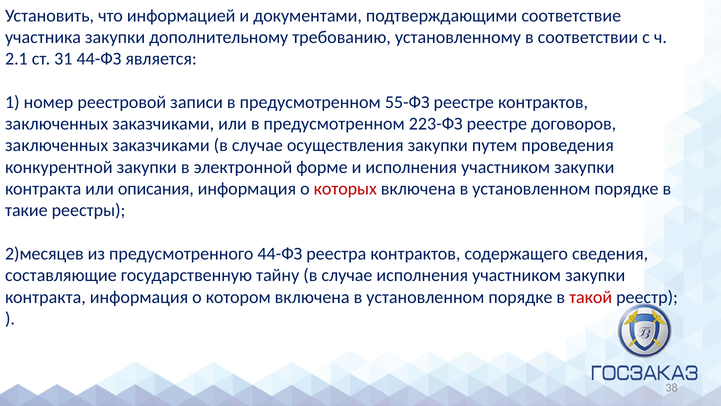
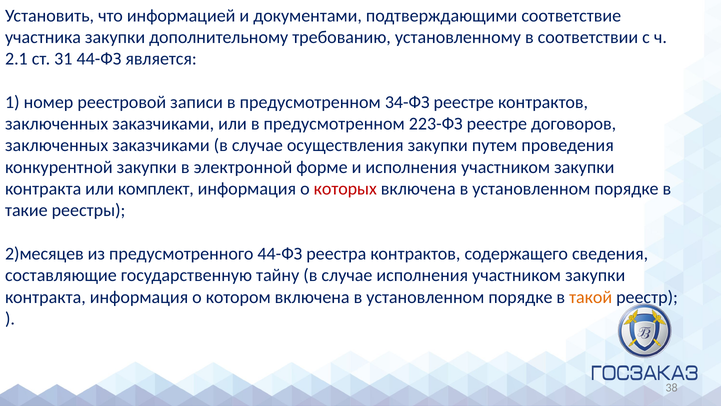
55-ФЗ: 55-ФЗ -> 34-ФЗ (407, 102)
описания: описания -> комплект (156, 189)
такой colour: red -> orange (591, 297)
